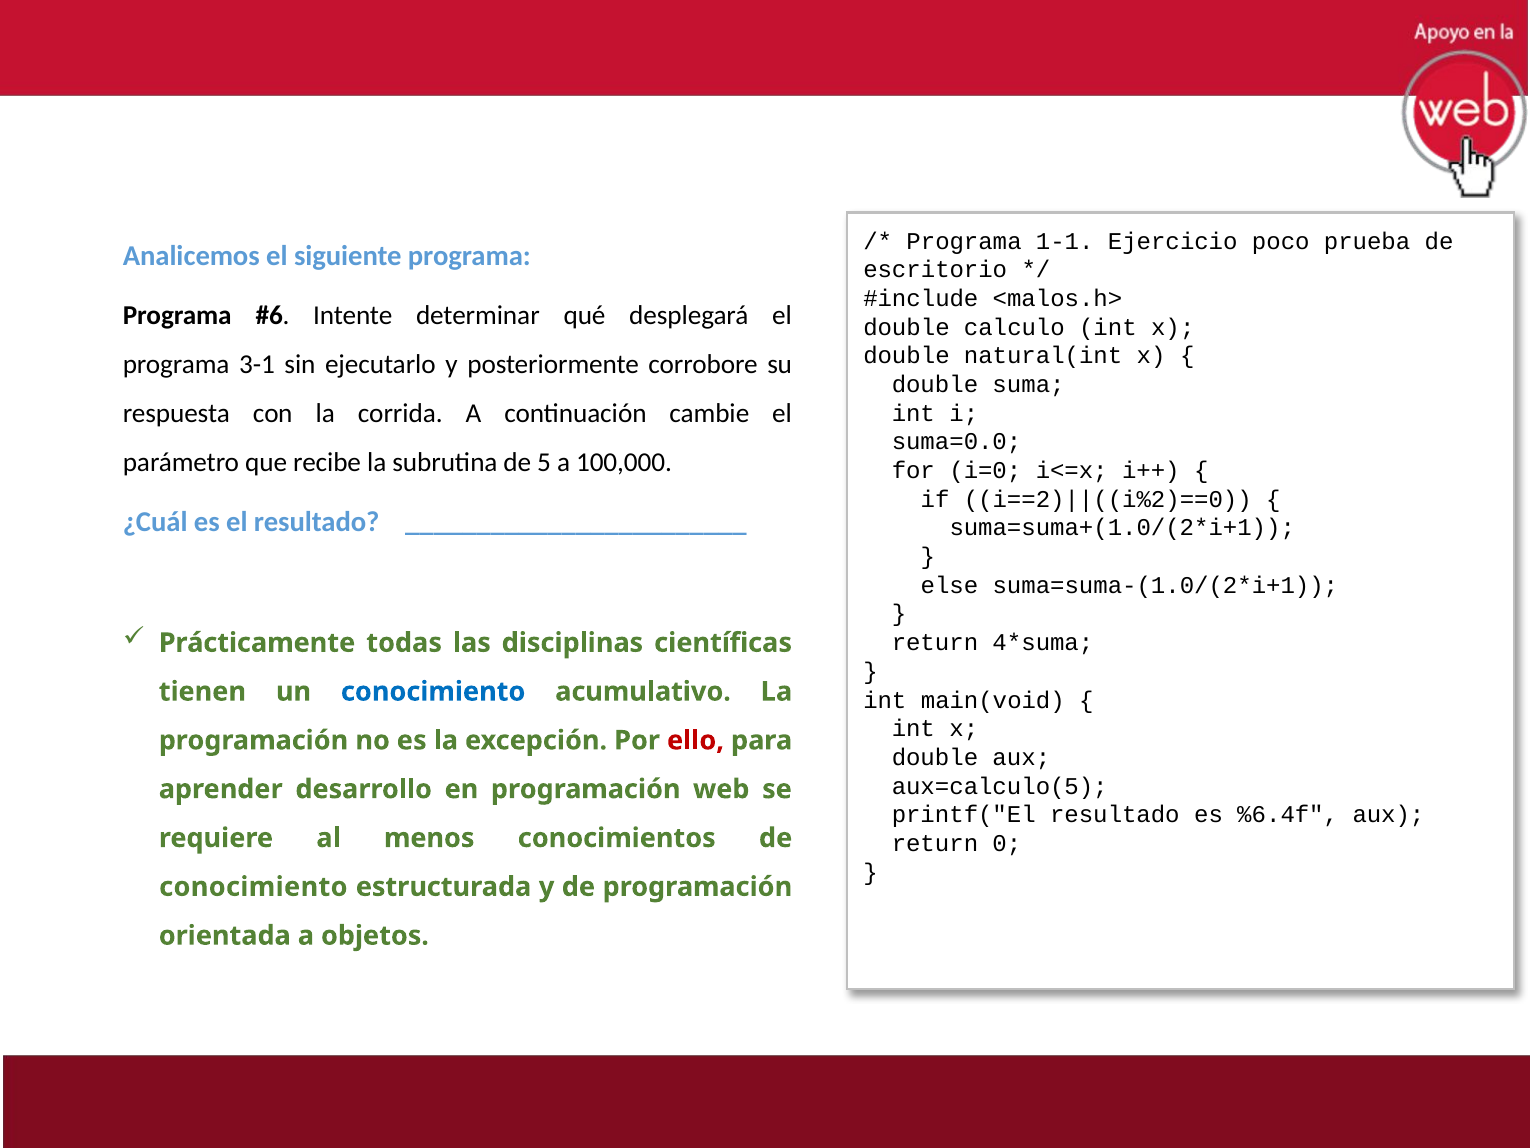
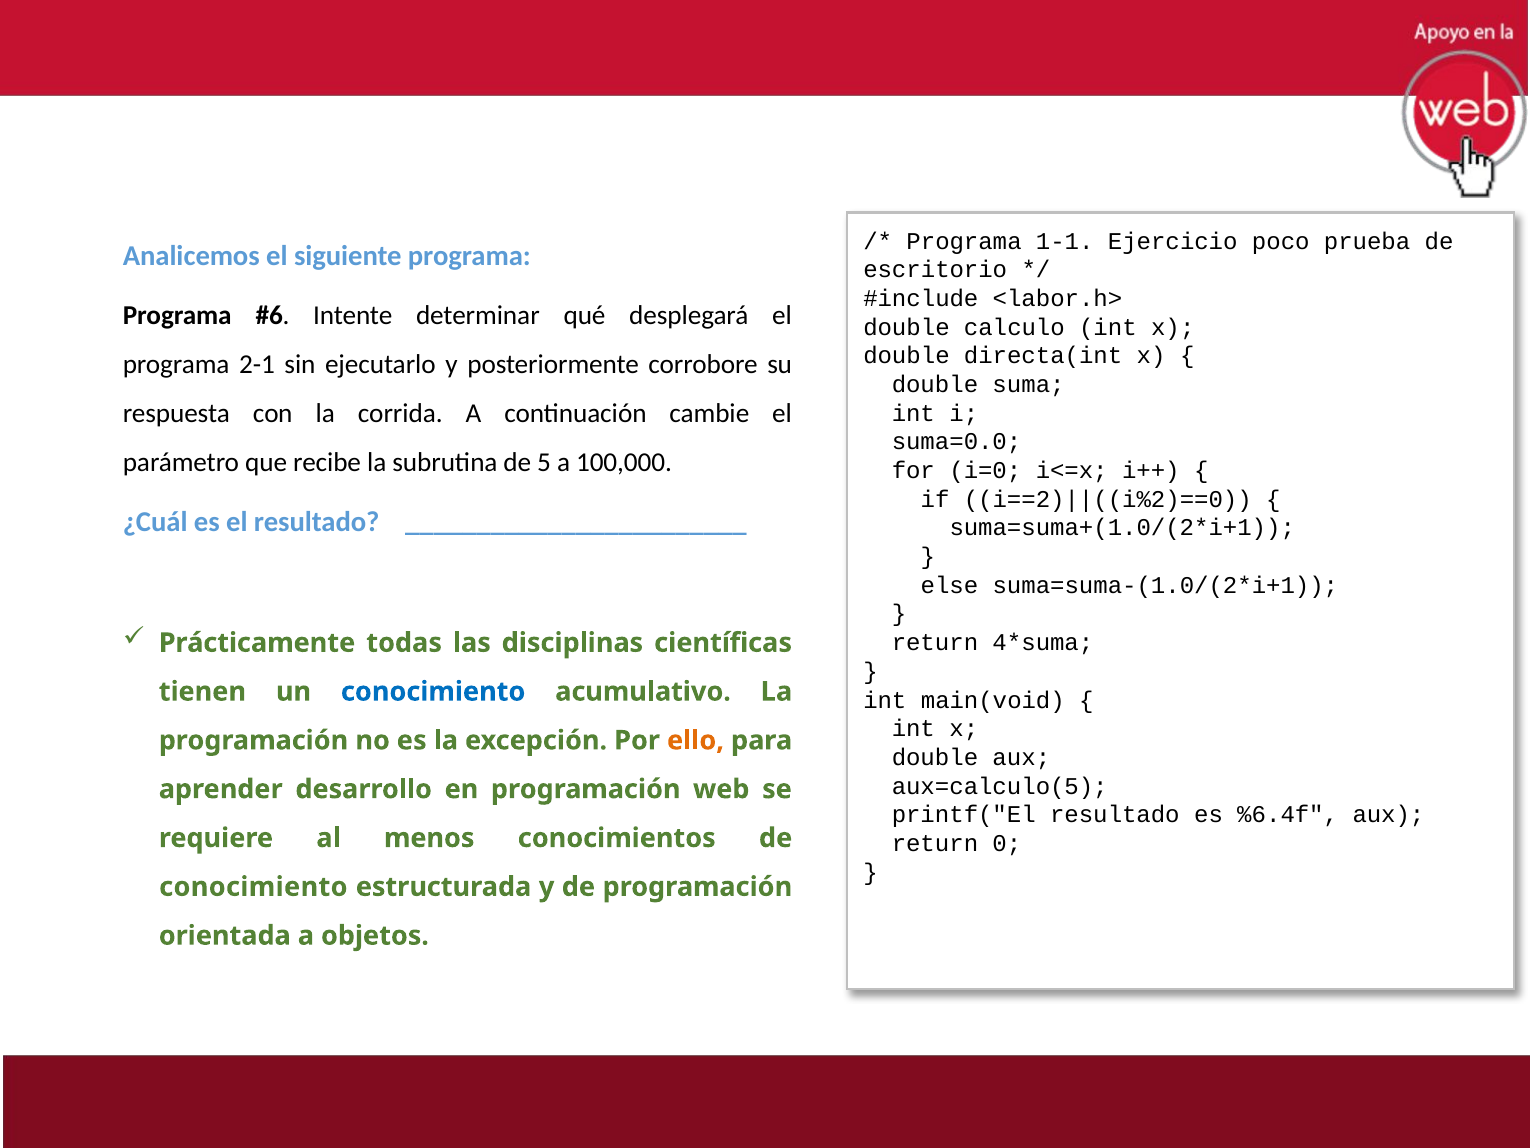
<malos.h>: <malos.h> -> <labor.h> (1057, 298)
natural(int: natural(int -> directa(int (1043, 356)
3-1: 3-1 -> 2-1 (257, 364)
ello colour: red -> orange (695, 740)
